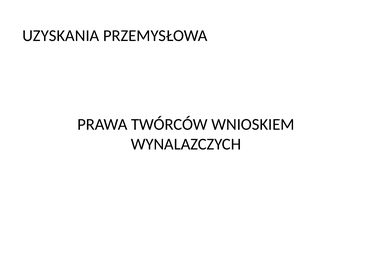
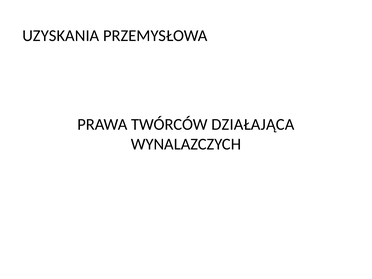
WNIOSKIEM: WNIOSKIEM -> DZIAŁAJĄCA (253, 124)
